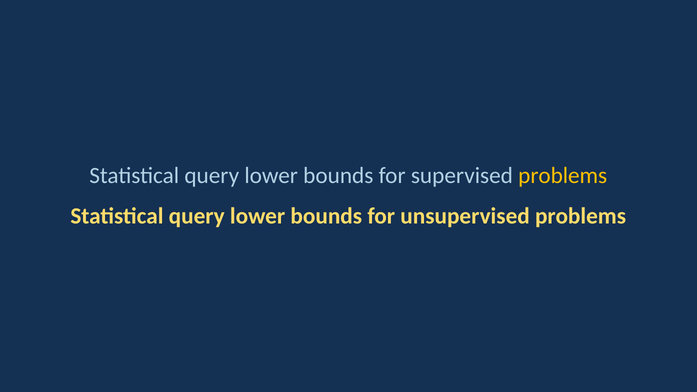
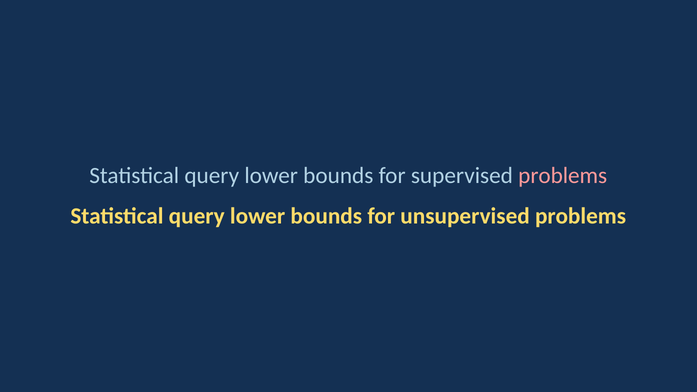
problems colour: yellow -> pink (563, 176)
